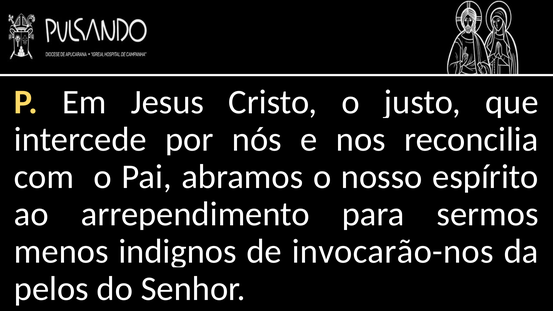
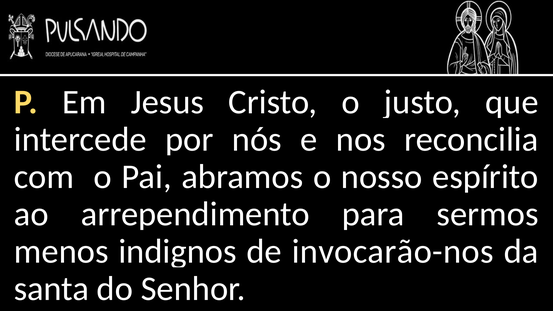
pelos: pelos -> santa (52, 289)
